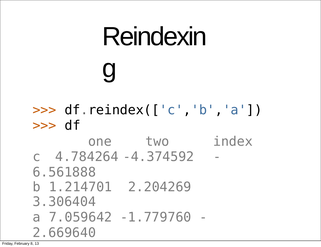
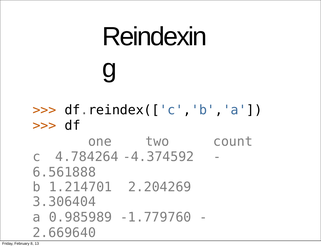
index: index -> count (233, 142)
7.059642: 7.059642 -> 0.985989 (80, 217)
